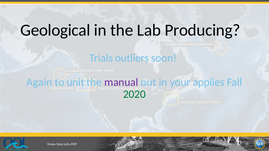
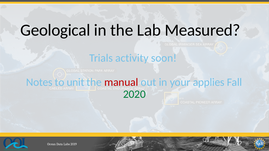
Producing: Producing -> Measured (203, 30)
outliers: outliers -> activity (132, 58)
Again: Again -> Notes (39, 82)
manual colour: purple -> red (121, 82)
